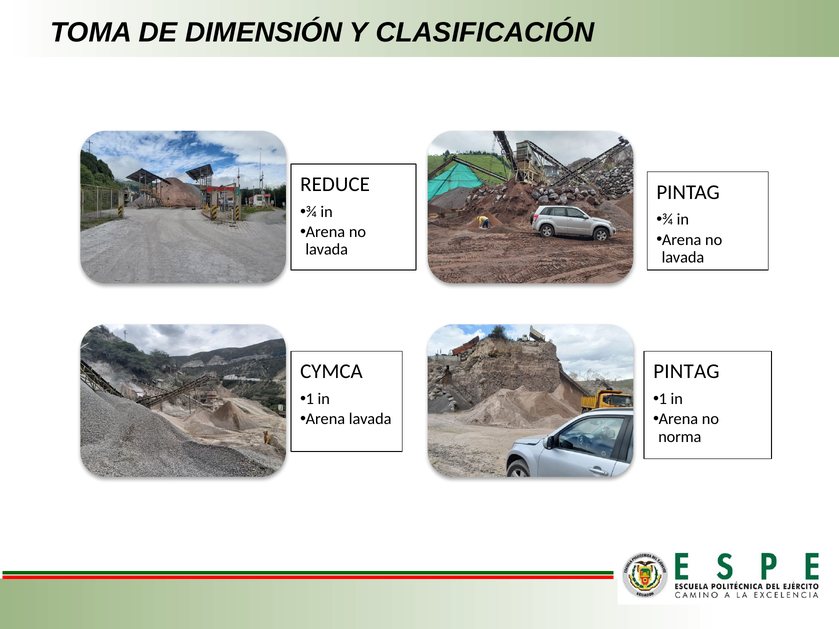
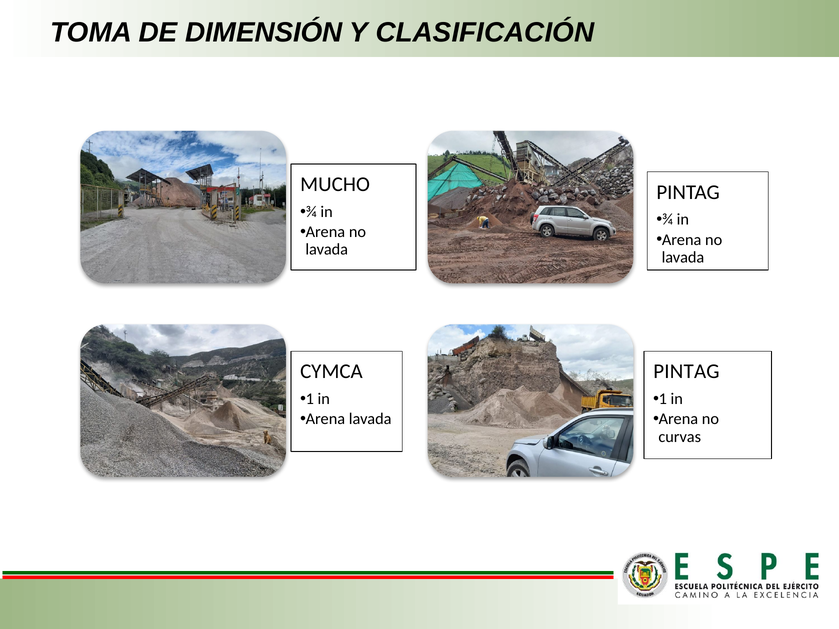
REDUCE: REDUCE -> MUCHO (335, 184)
norma: norma -> curvas (680, 437)
